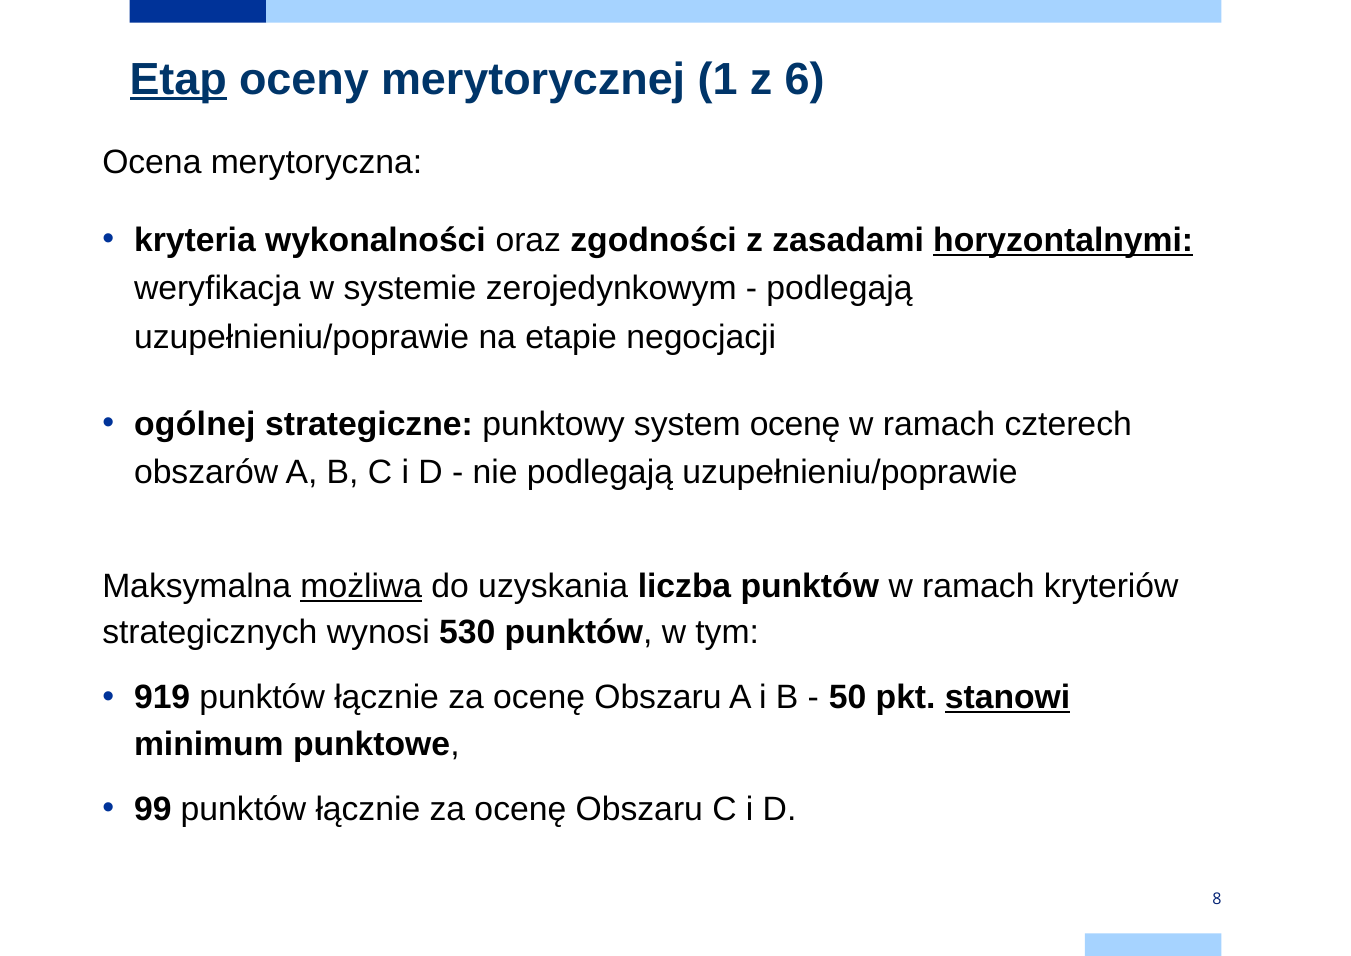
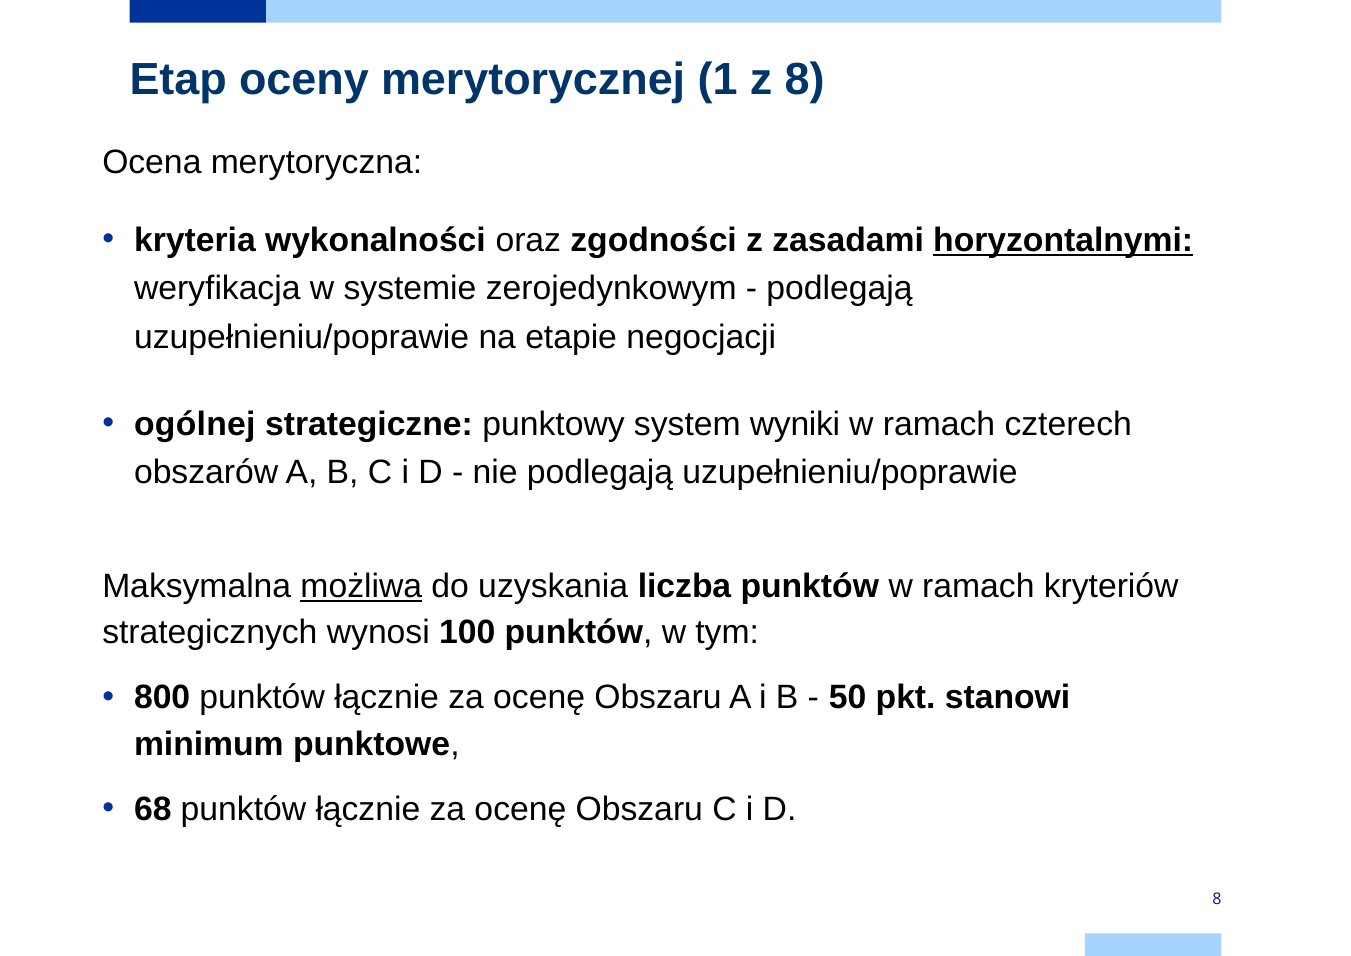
Etap underline: present -> none (178, 79)
z 6: 6 -> 8 (805, 79)
system ocenę: ocenę -> wyniki (795, 424)
530: 530 -> 100 (467, 632)
919: 919 -> 800 (162, 697)
stanowi underline: present -> none (1008, 697)
99: 99 -> 68 (153, 809)
